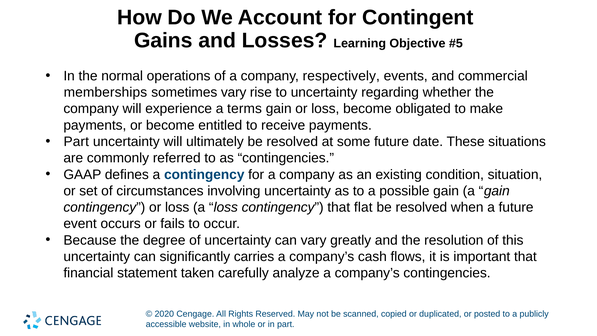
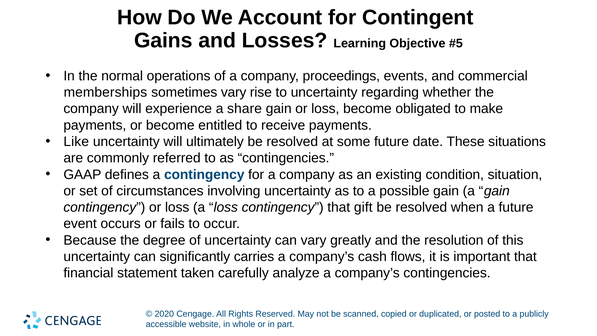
respectively: respectively -> proceedings (341, 76)
terms: terms -> share (245, 109)
Part: Part -> Like (76, 142)
flat: flat -> gift (363, 207)
